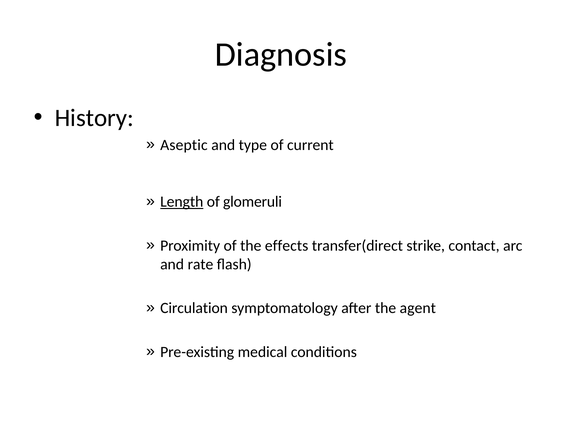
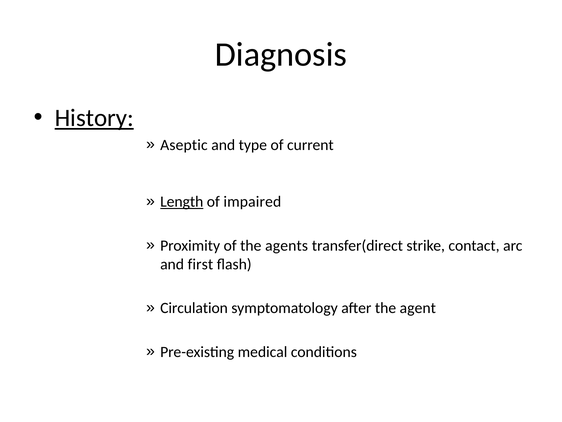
History underline: none -> present (94, 118)
glomeruli: glomeruli -> impaired (252, 202)
effects: effects -> agents (287, 245)
rate: rate -> first (200, 264)
